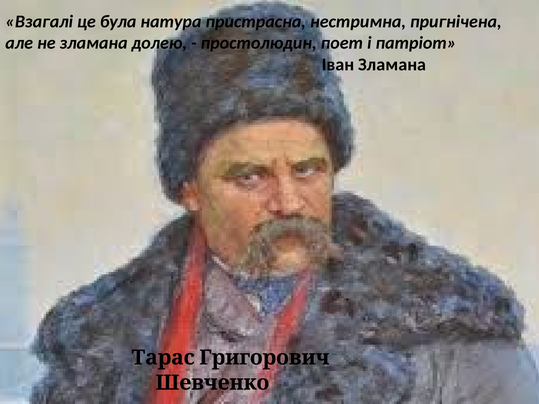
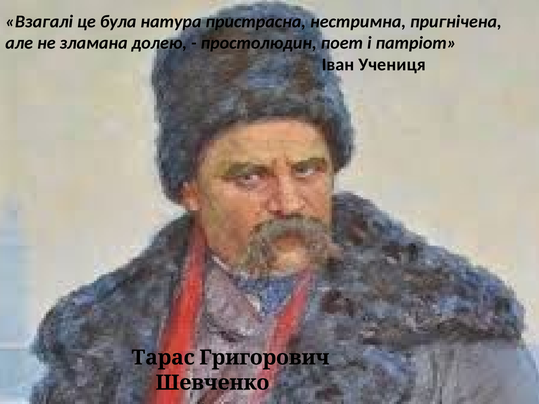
Іван Зламана: Зламана -> Учениця (392, 65)
